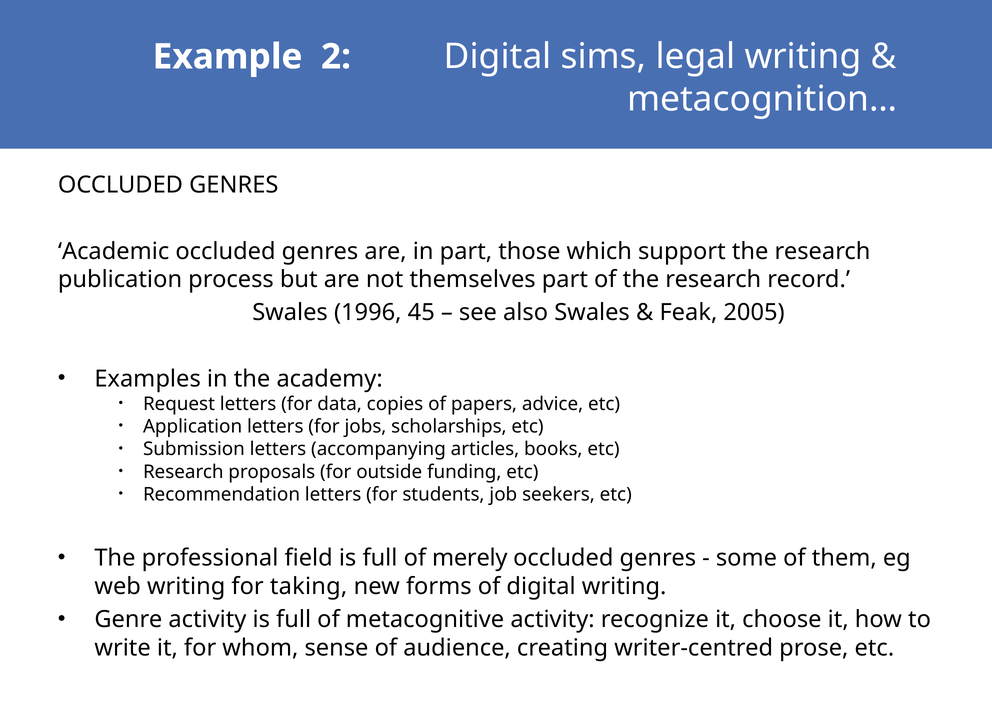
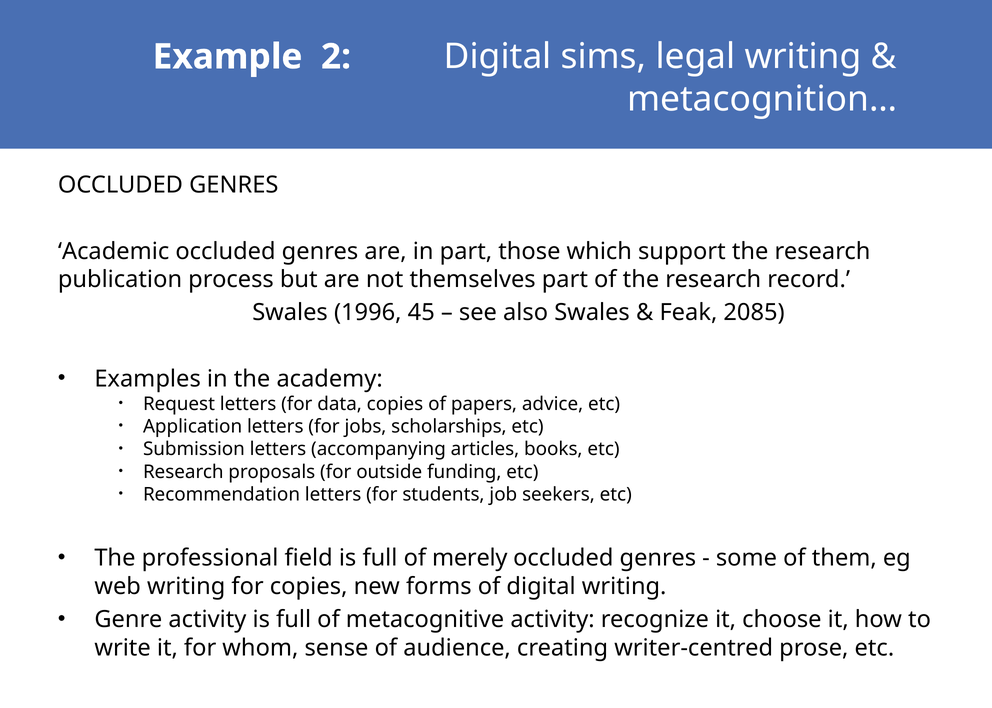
2005: 2005 -> 2085 (754, 313)
for taking: taking -> copies (309, 587)
